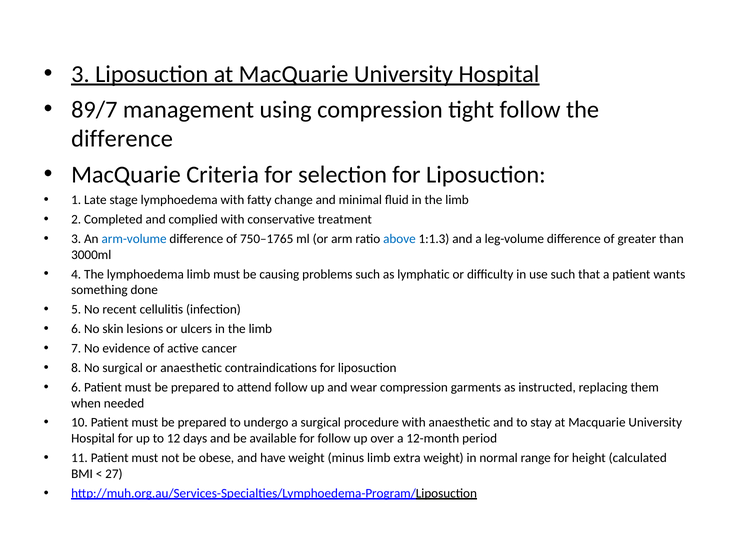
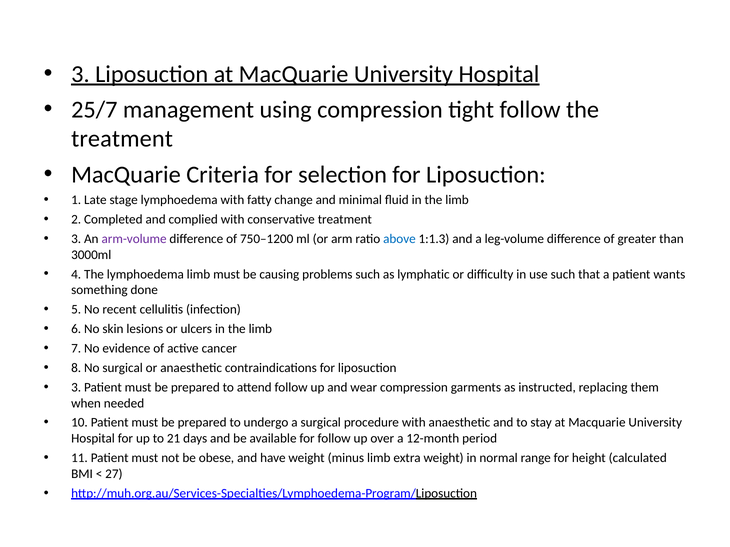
89/7: 89/7 -> 25/7 (94, 110)
difference: difference -> treatment (122, 139)
arm-volume colour: blue -> purple (134, 239)
750–1765: 750–1765 -> 750–1200 (267, 239)
6: 6 -> 3 (76, 388)
12: 12 -> 21 (174, 439)
